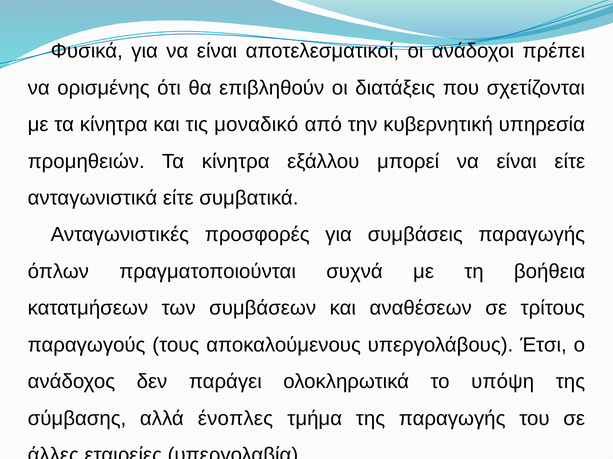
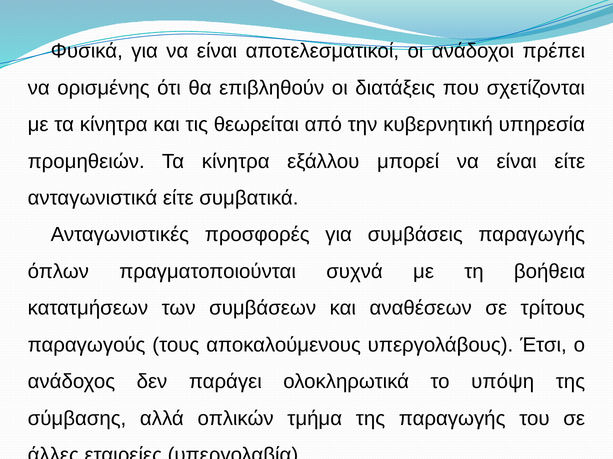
μοναδικό: μοναδικό -> θεωρείται (256, 125)
ένοπλες: ένοπλες -> οπλικών (236, 419)
